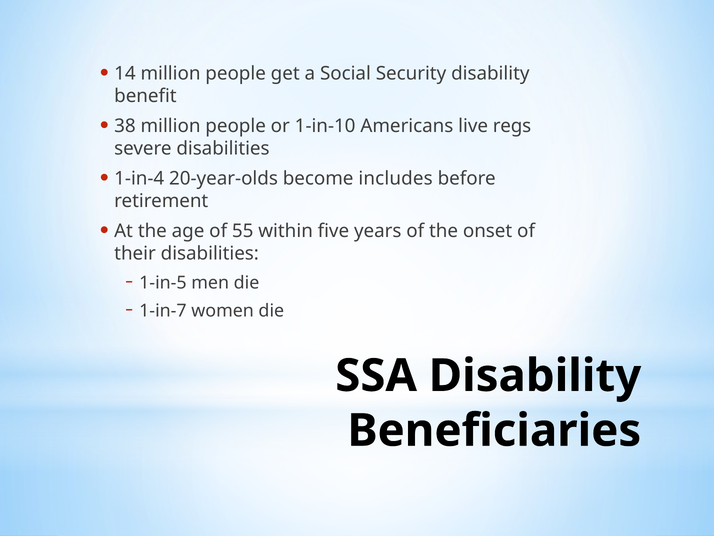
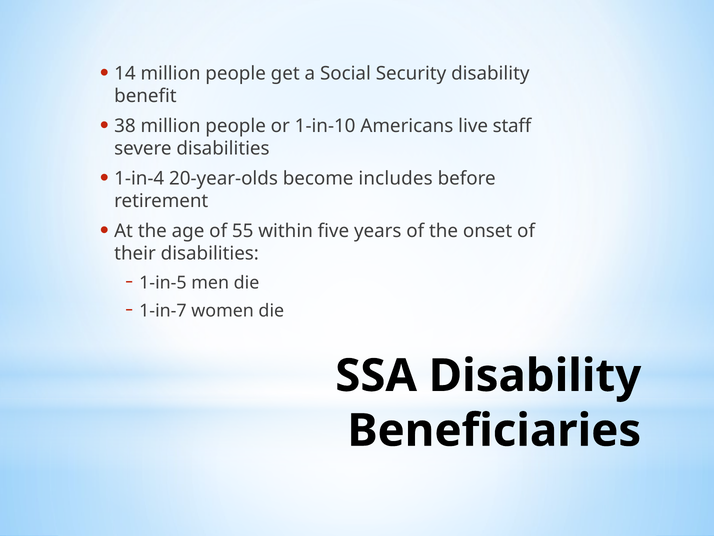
regs: regs -> staff (512, 126)
